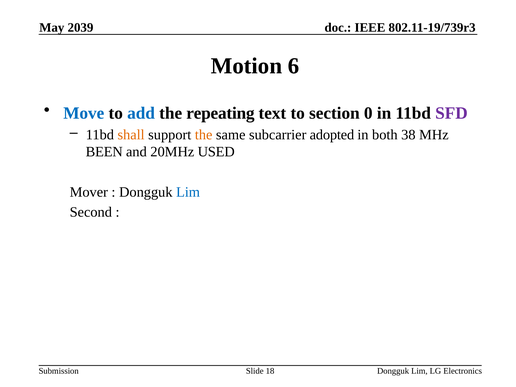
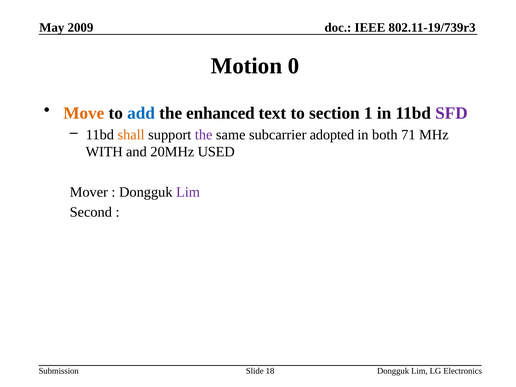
2039: 2039 -> 2009 (80, 28)
6: 6 -> 0 (294, 66)
Move colour: blue -> orange (84, 113)
repeating: repeating -> enhanced (220, 113)
0: 0 -> 1 (368, 113)
the colour: orange -> purple (204, 135)
38: 38 -> 71 (408, 135)
BEEN: BEEN -> WITH (104, 152)
Lim colour: blue -> purple (188, 192)
